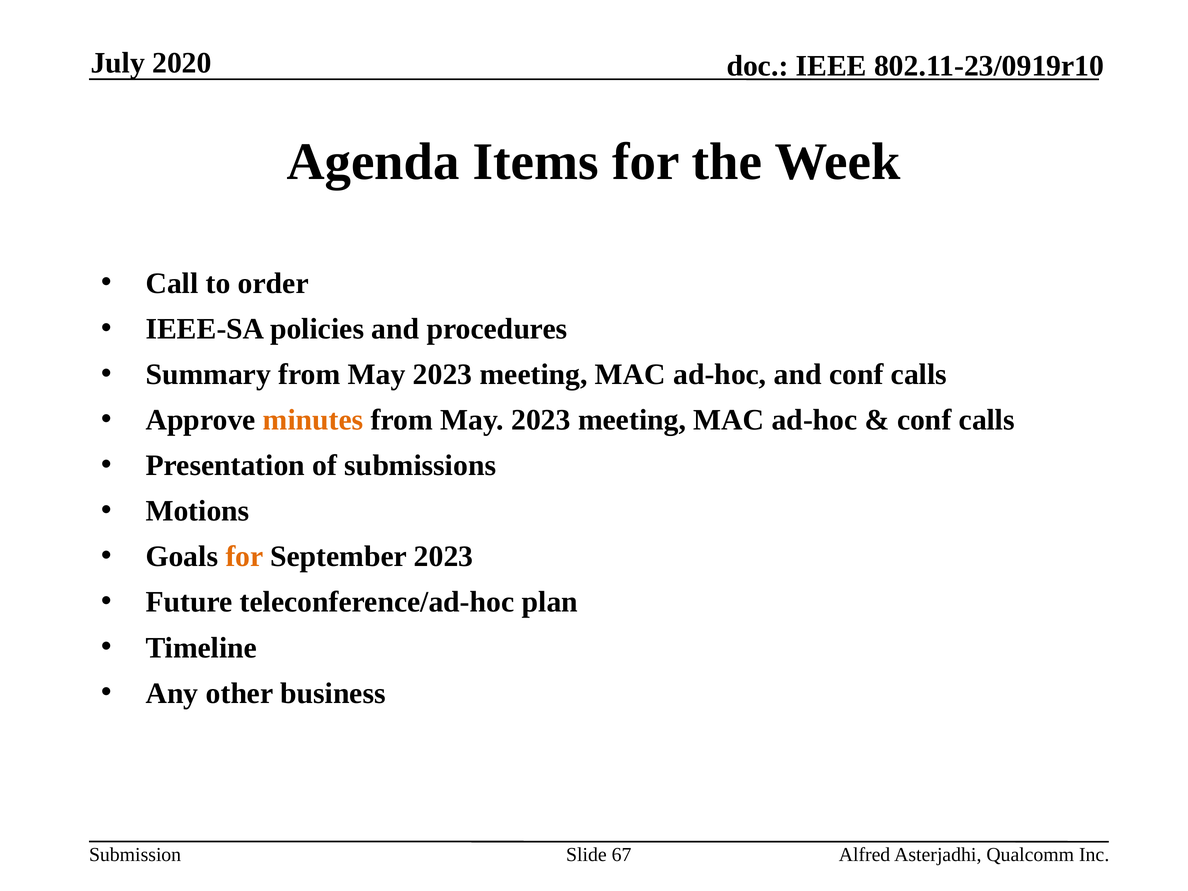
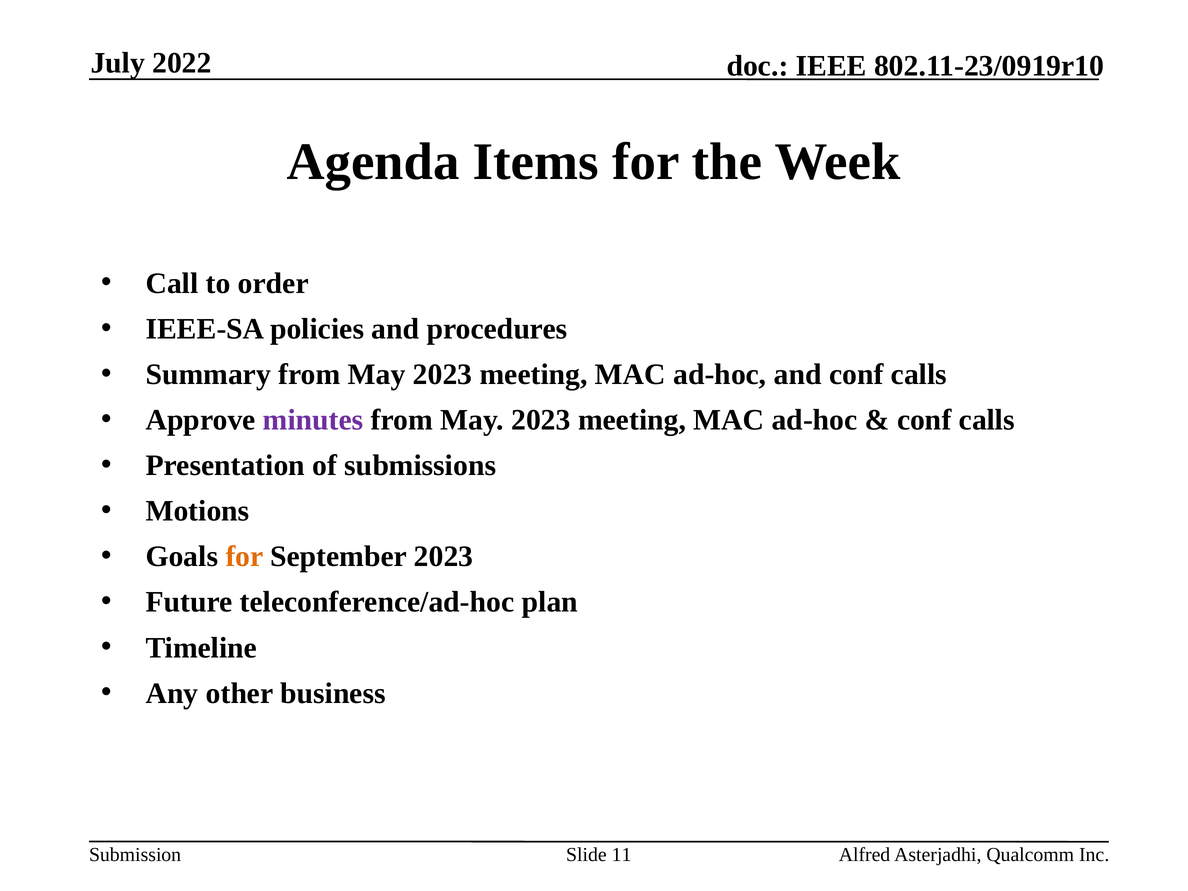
2020: 2020 -> 2022 (182, 63)
minutes colour: orange -> purple (313, 420)
67: 67 -> 11 (622, 855)
